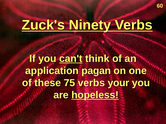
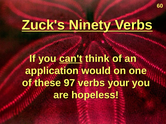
pagan: pagan -> would (96, 71)
75: 75 -> 97 (69, 83)
hopeless underline: present -> none (95, 95)
